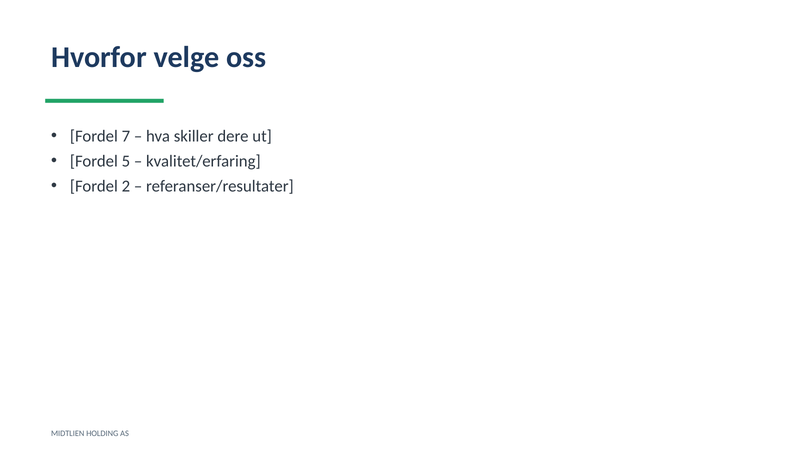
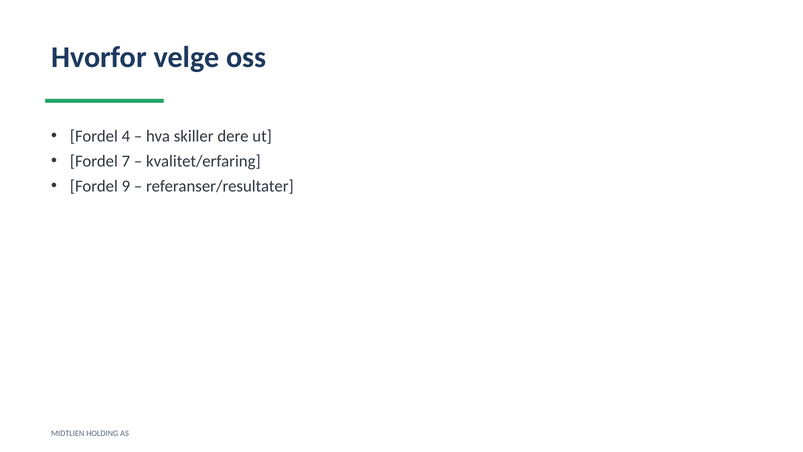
7: 7 -> 4 (126, 136)
5: 5 -> 7 (126, 161)
2: 2 -> 9 (126, 186)
